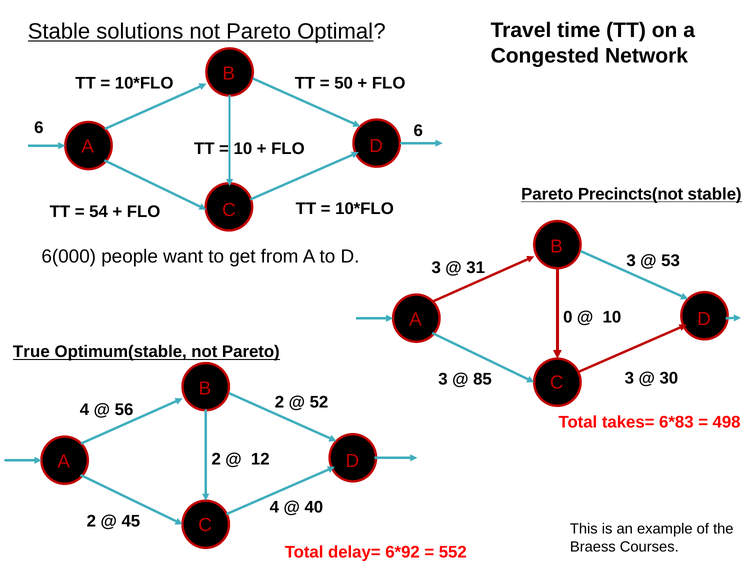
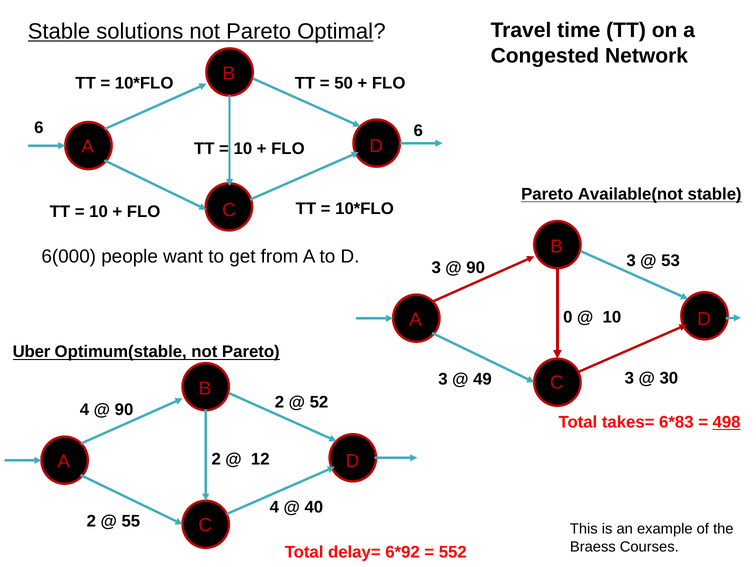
Precincts(not: Precincts(not -> Available(not (630, 194)
54: 54 -> 10 (99, 211)
31: 31 -> 90 (476, 268)
True: True -> Uber (31, 352)
85: 85 -> 49 (482, 379)
56: 56 -> 90 (124, 410)
498 underline: none -> present (727, 422)
45: 45 -> 55 (131, 521)
